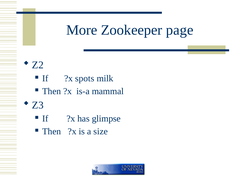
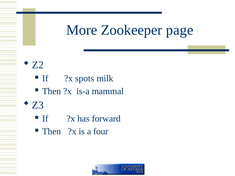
glimpse: glimpse -> forward (106, 119)
size: size -> four (101, 132)
